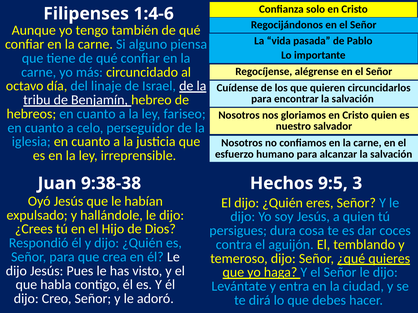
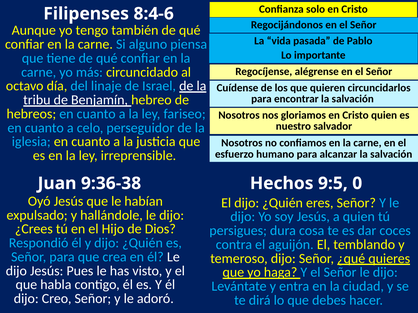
1:4-6: 1:4-6 -> 8:4-6 (154, 14)
9:38-38: 9:38-38 -> 9:36-38 (111, 184)
3: 3 -> 0 (357, 184)
